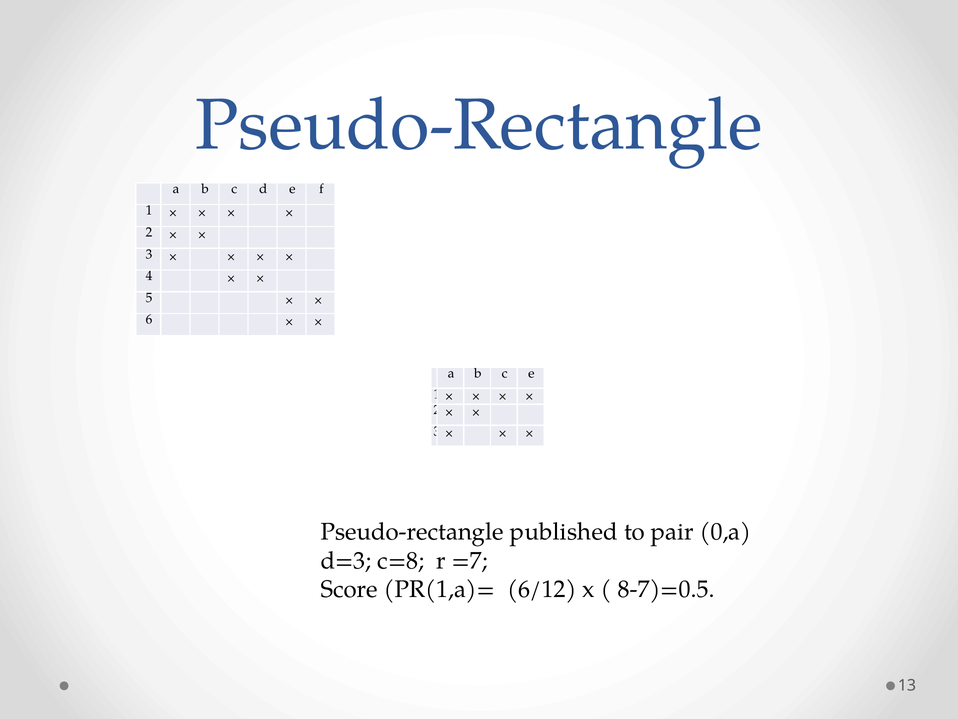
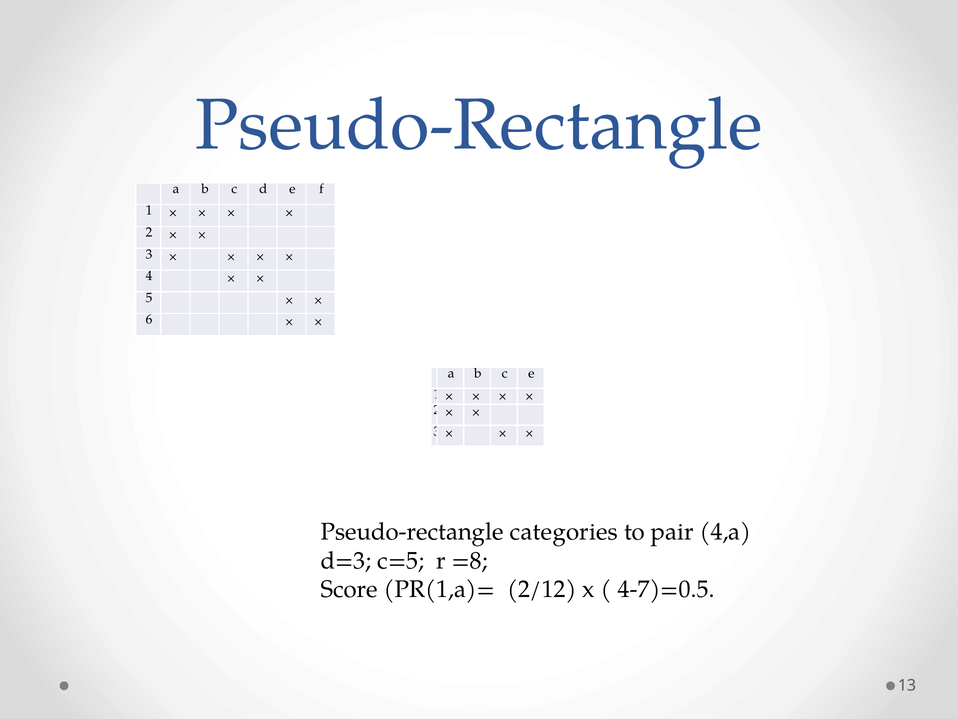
published: published -> categories (564, 532)
0,a: 0,a -> 4,a (726, 532)
c=8: c=8 -> c=5 (401, 560)
=7: =7 -> =8 (470, 560)
6/12: 6/12 -> 2/12 (542, 589)
8-7)=0.5: 8-7)=0.5 -> 4-7)=0.5 (666, 589)
